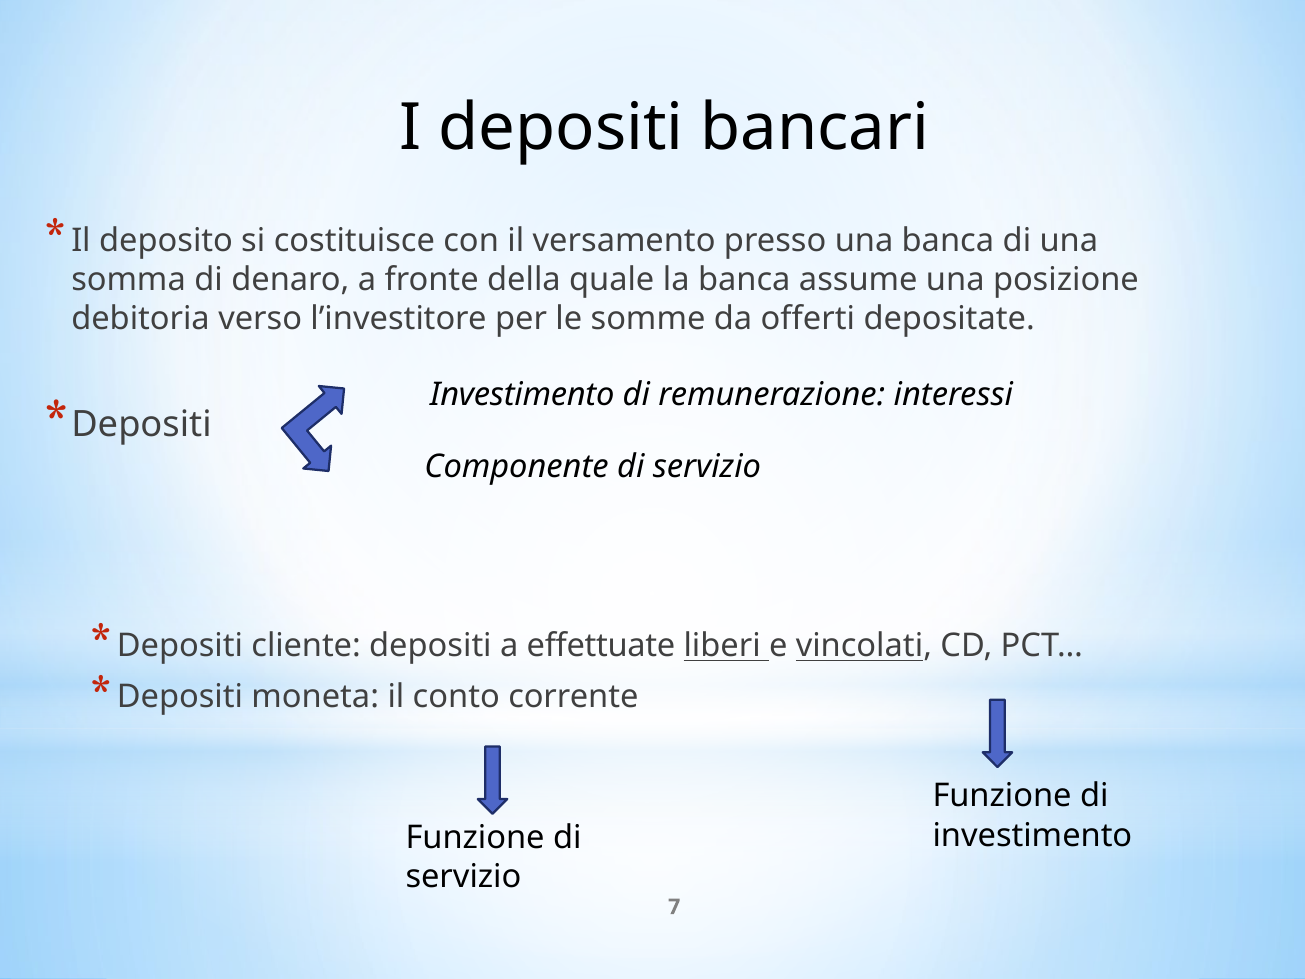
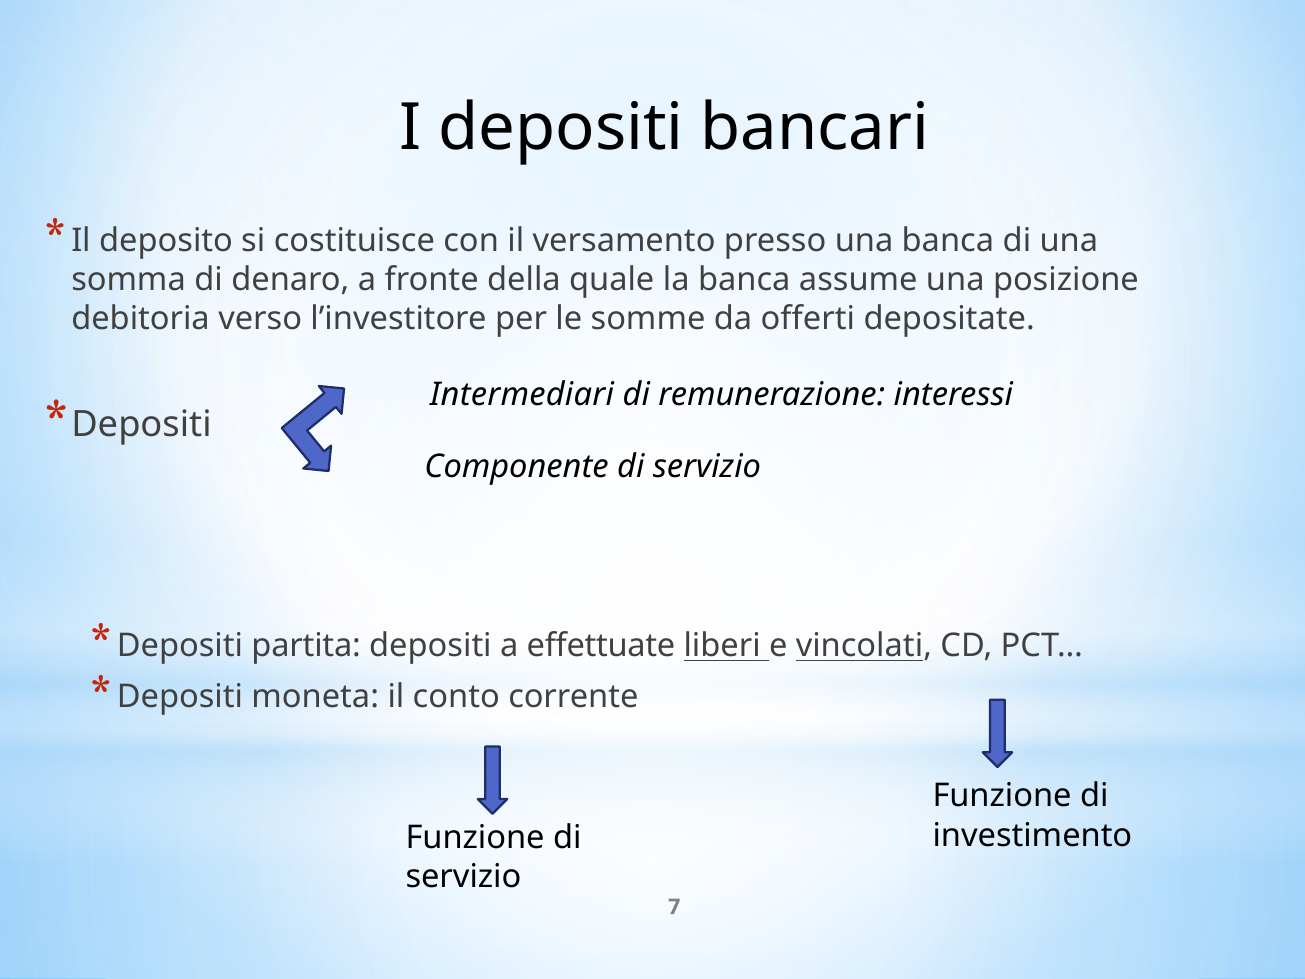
Investimento: Investimento -> Intermediari (522, 394)
cliente: cliente -> partita (306, 646)
